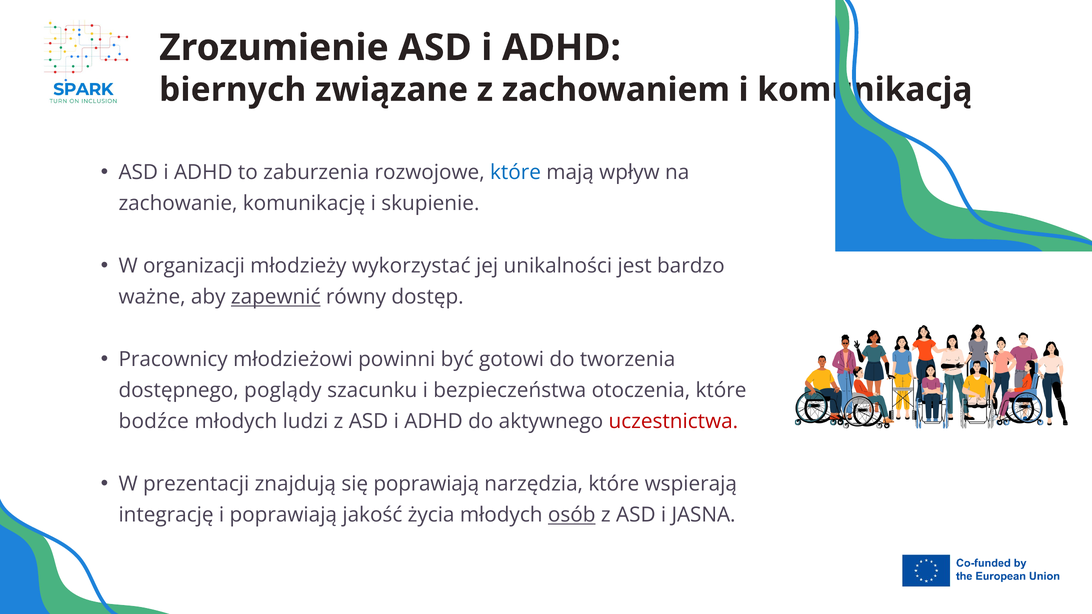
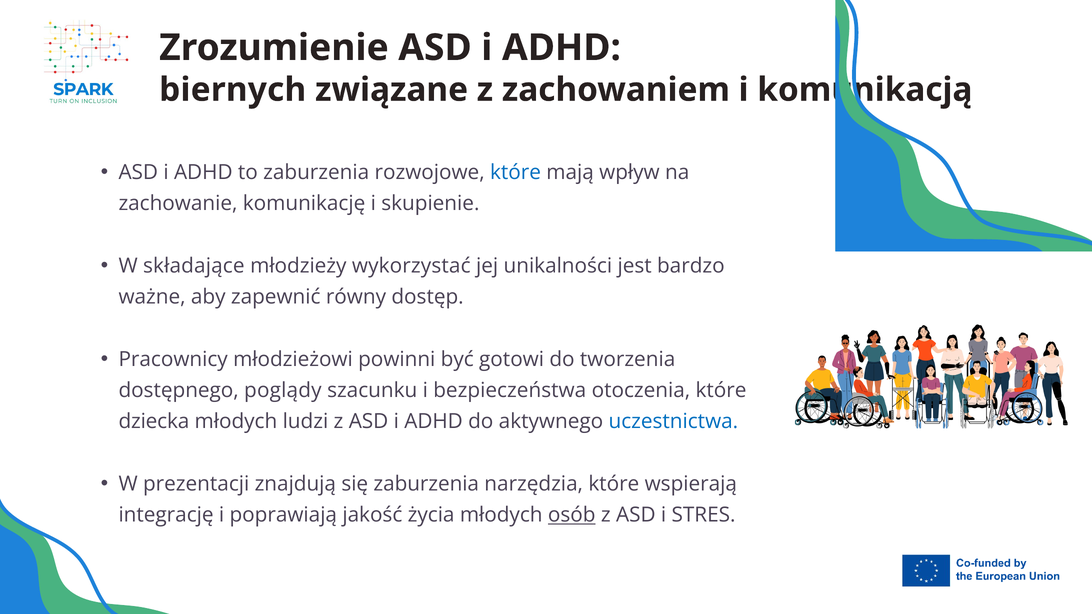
organizacji: organizacji -> składające (194, 266)
zapewnić underline: present -> none (276, 297)
bodźce: bodźce -> dziecka (154, 422)
uczestnictwa colour: red -> blue (673, 422)
się poprawiają: poprawiają -> zaburzenia (426, 484)
JASNA: JASNA -> STRES (704, 515)
